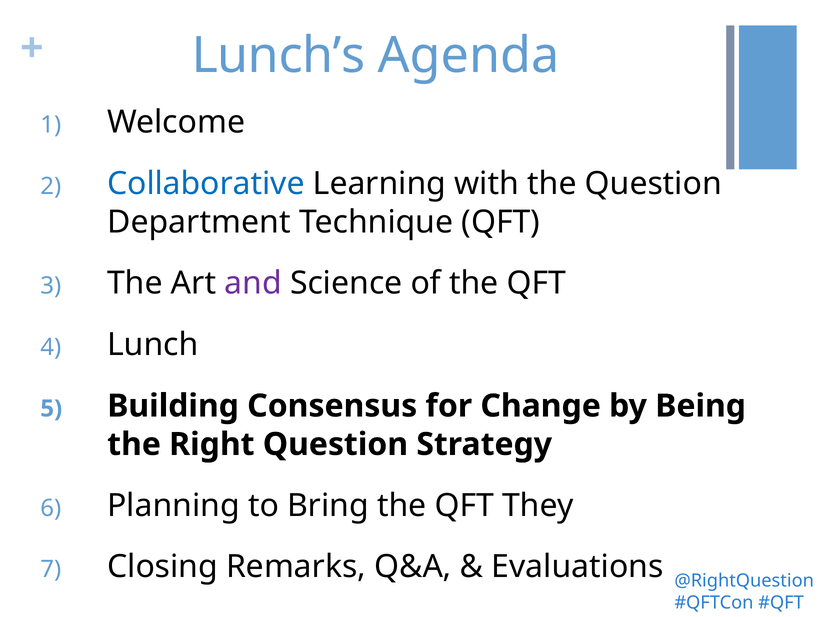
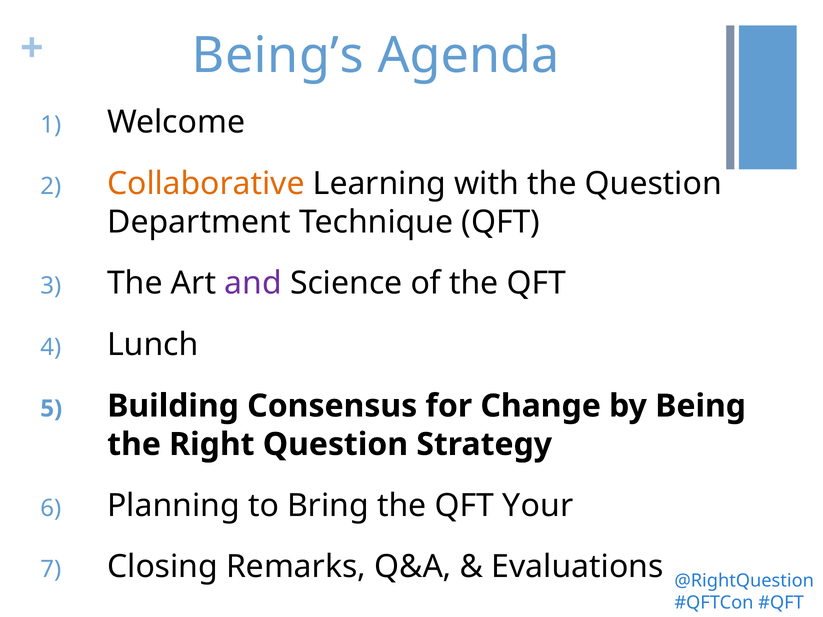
Lunch’s: Lunch’s -> Being’s (278, 56)
Collaborative colour: blue -> orange (206, 184)
They: They -> Your (538, 506)
